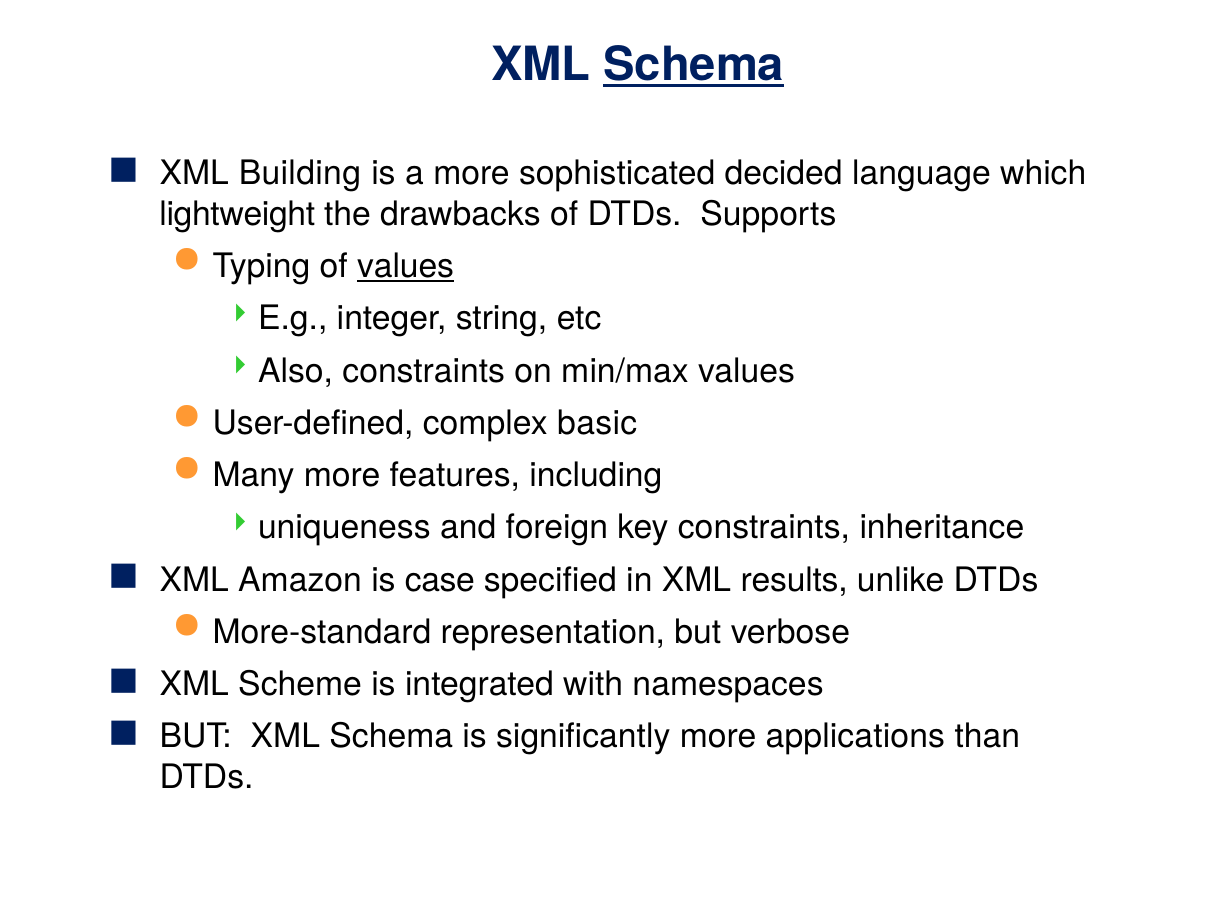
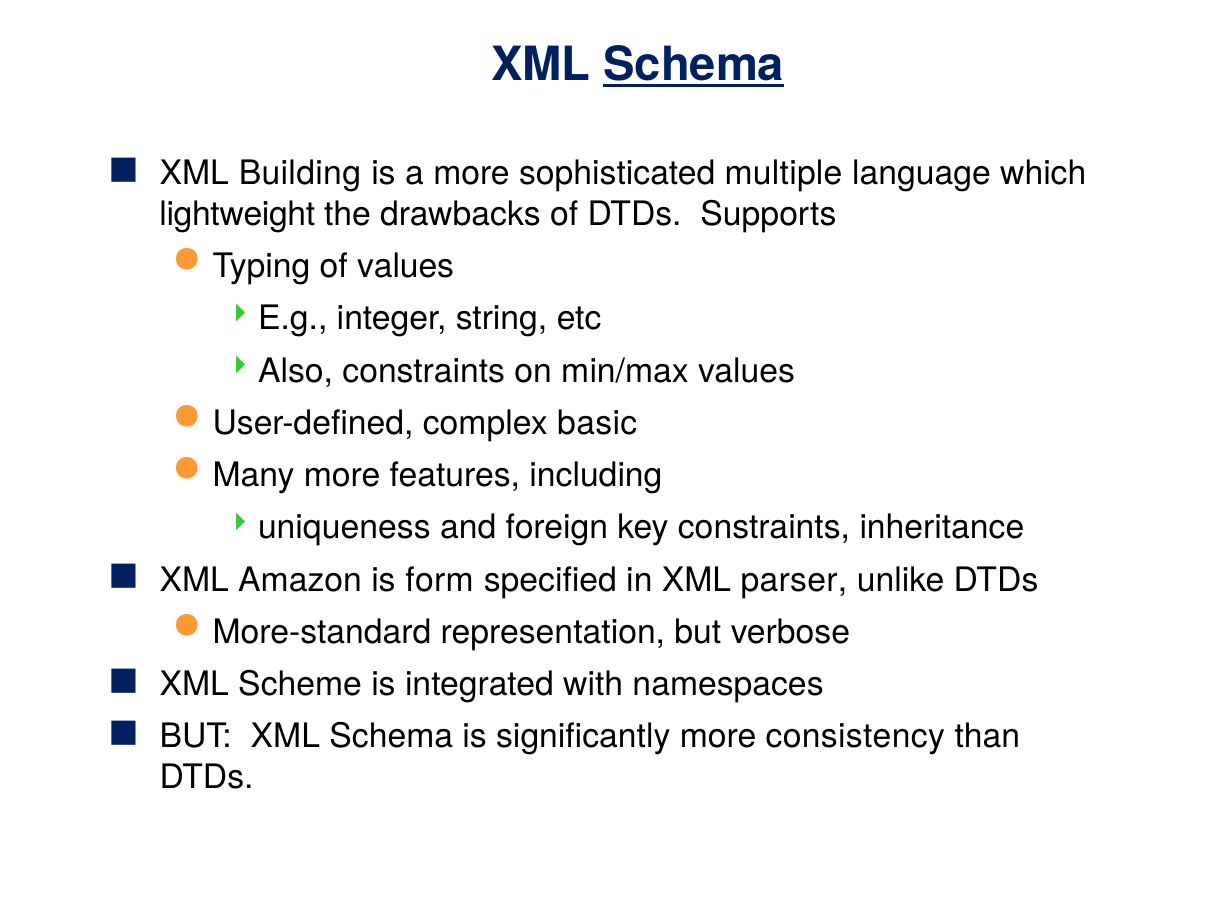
decided: decided -> multiple (784, 174)
values underline: present -> none (406, 266)
case: case -> form (440, 580)
results: results -> parser (794, 580)
applications: applications -> consistency (855, 737)
